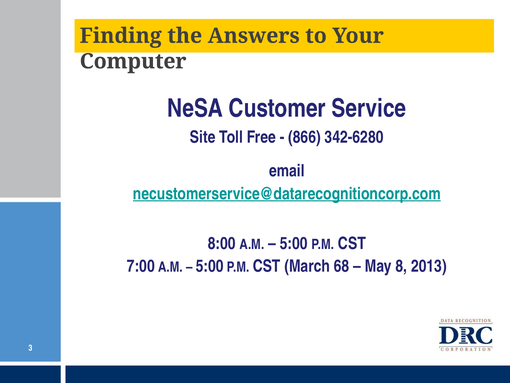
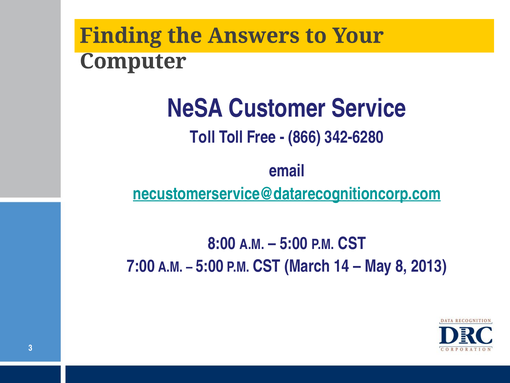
Site: Site -> Toll (203, 137)
68: 68 -> 14 (342, 266)
